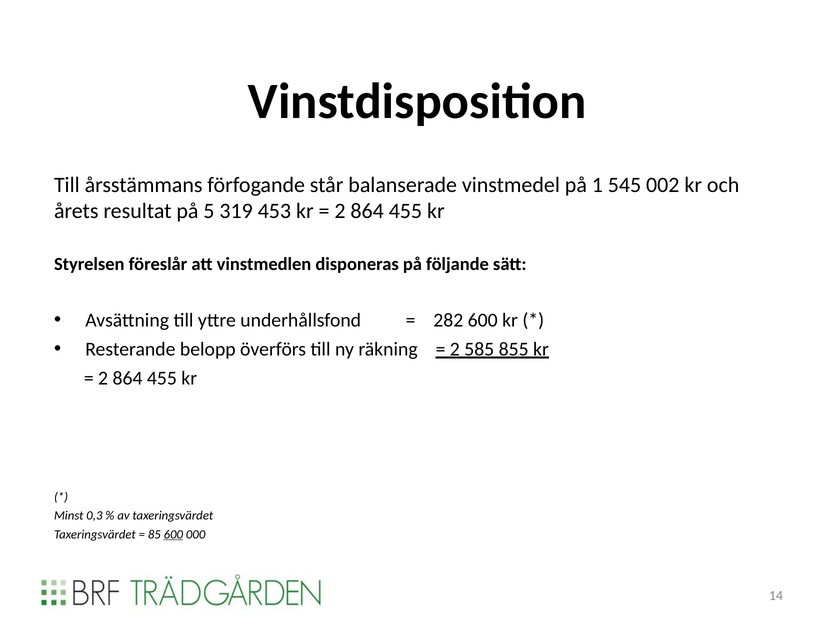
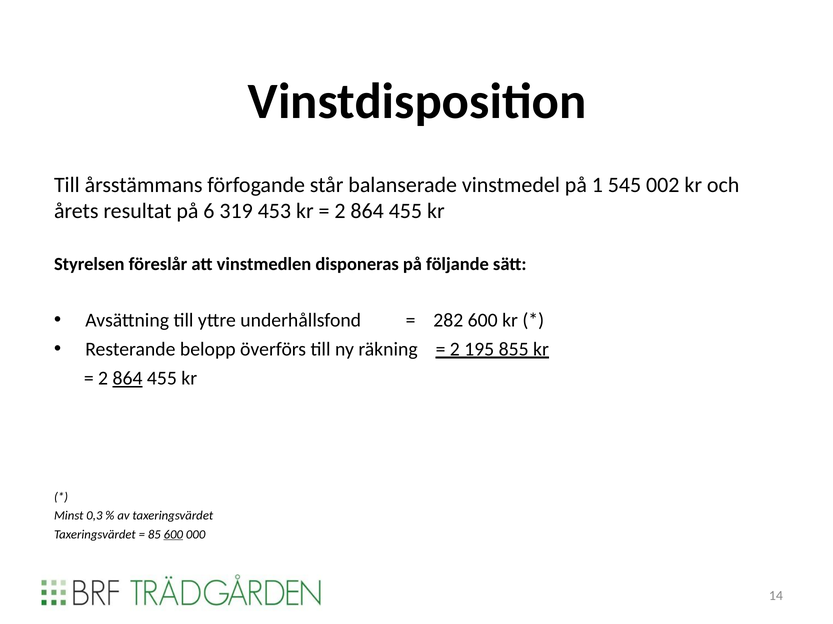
5: 5 -> 6 (209, 211)
585: 585 -> 195 (479, 350)
864 underline: none -> present (128, 379)
